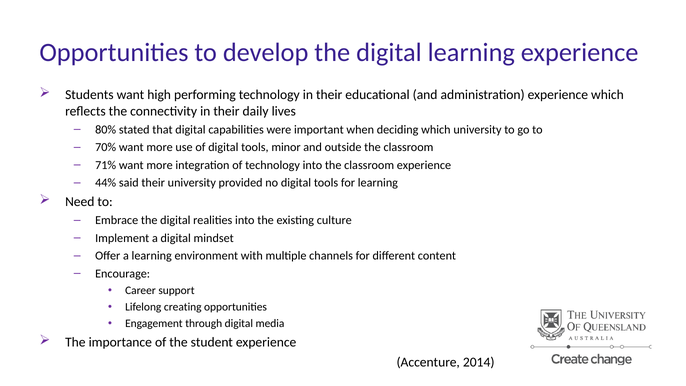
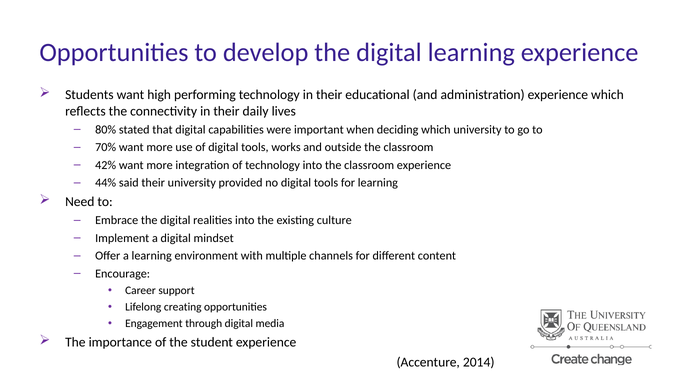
minor: minor -> works (286, 147)
71%: 71% -> 42% (106, 165)
